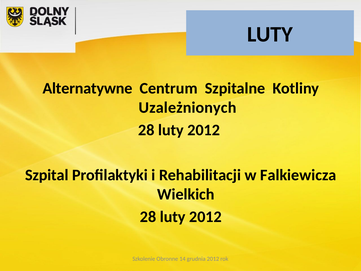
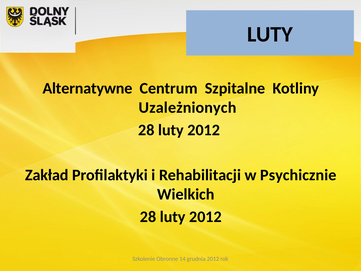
Szpital: Szpital -> Zakład (47, 175)
Falkiewicza: Falkiewicza -> Psychicznie (298, 175)
